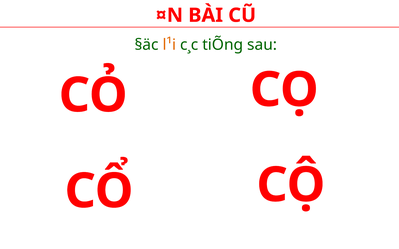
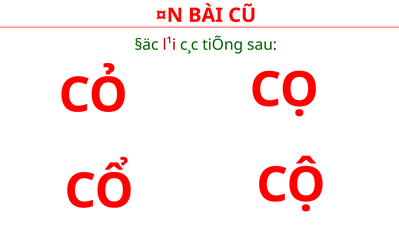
l¹i colour: orange -> red (169, 45)
